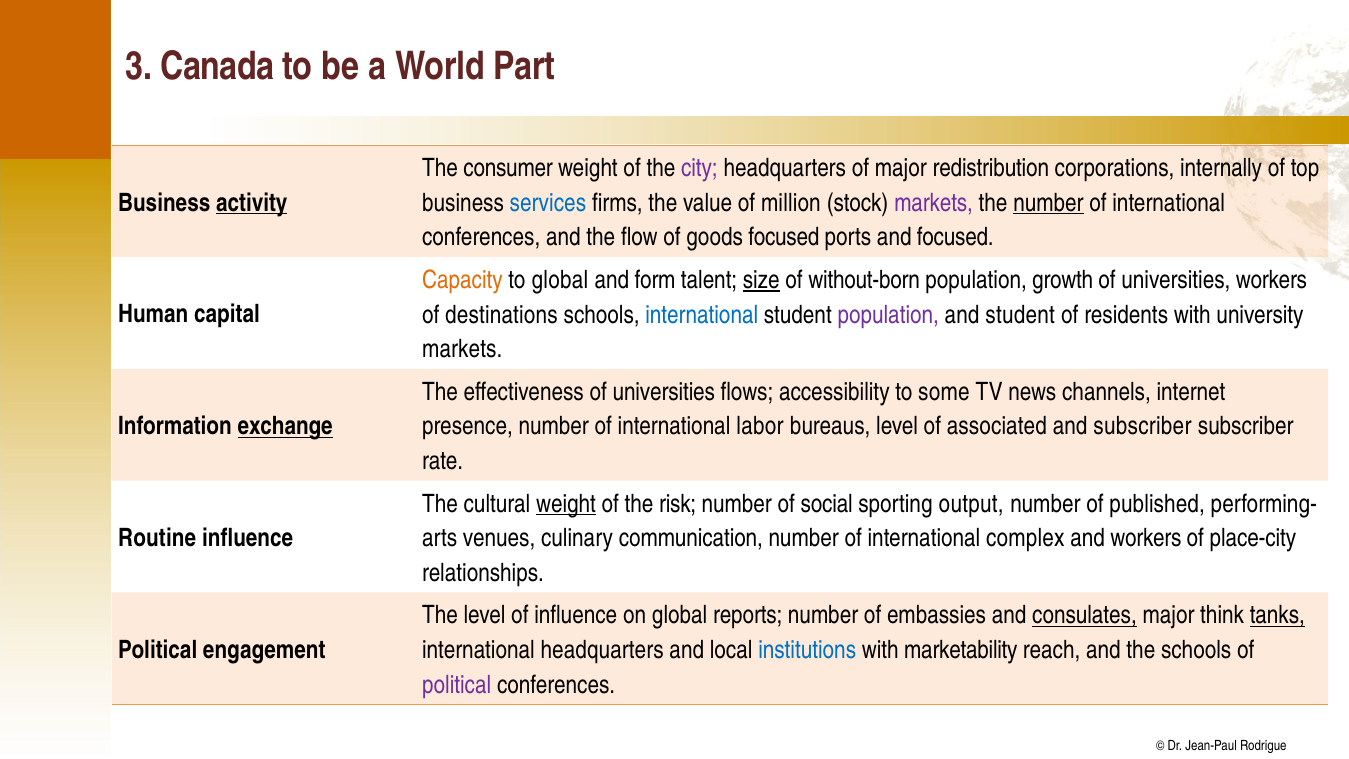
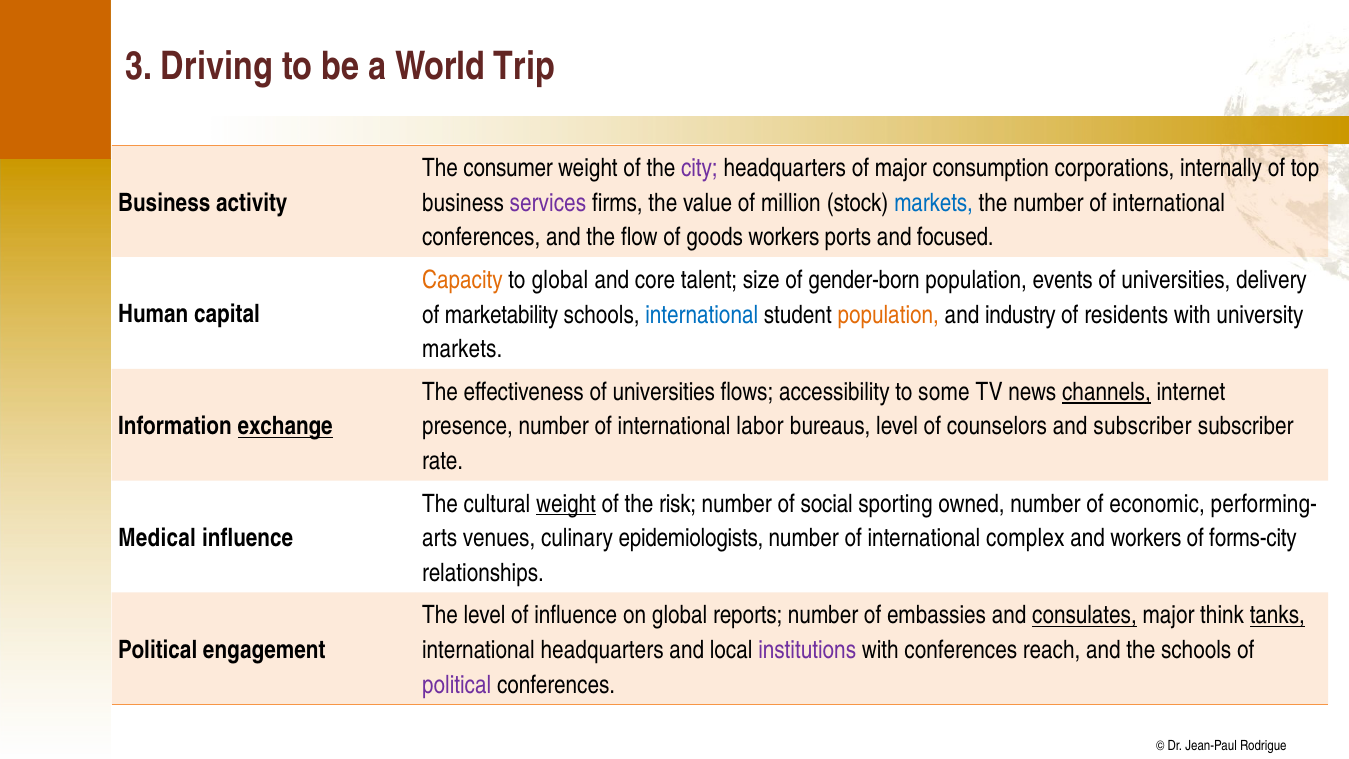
Canada: Canada -> Driving (217, 67)
Part: Part -> Trip (524, 67)
redistribution: redistribution -> consumption (991, 168)
services colour: blue -> purple (548, 203)
markets colour: purple -> blue (934, 203)
number underline: present -> none (1048, 203)
activity underline: present -> none (252, 203)
goods focused: focused -> workers (784, 237)
form: form -> core (655, 280)
size underline: present -> none (761, 280)
without-born: without-born -> gender-born (864, 280)
growth: growth -> events (1063, 280)
universities workers: workers -> delivery (1271, 280)
destinations: destinations -> marketability (502, 315)
population colour: purple -> orange (888, 315)
and student: student -> industry (1020, 315)
channels underline: none -> present (1106, 392)
associated: associated -> counselors (997, 426)
output: output -> owned (971, 504)
published: published -> economic (1157, 504)
communication: communication -> epidemiologists (691, 538)
place-city: place-city -> forms-city (1253, 538)
Routine: Routine -> Medical (157, 538)
institutions colour: blue -> purple (807, 650)
with marketability: marketability -> conferences (961, 650)
